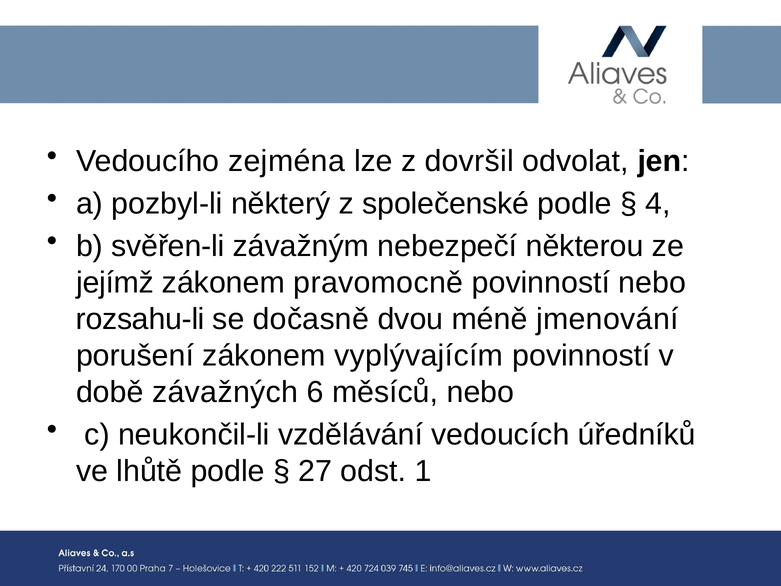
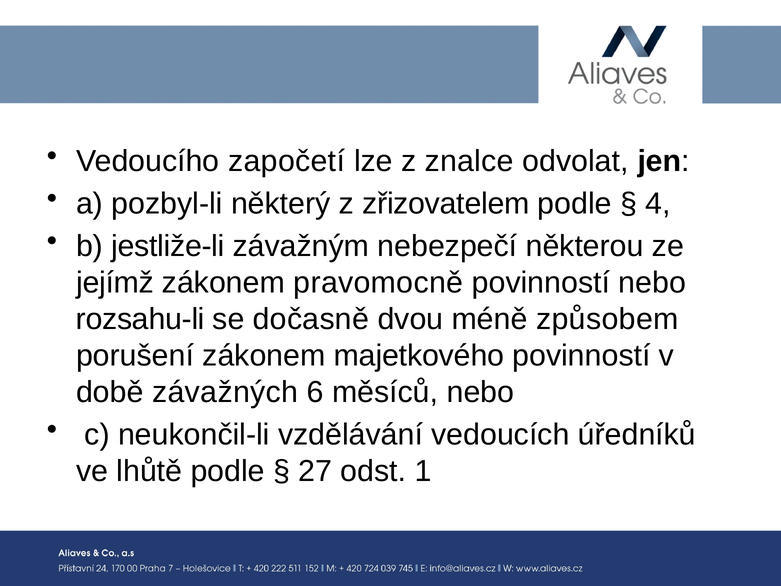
zejména: zejména -> započetí (287, 161)
dovršil: dovršil -> znalce (469, 161)
společenské: společenské -> zřizovatelem (446, 203)
svěřen-li: svěřen-li -> jestliže-li (168, 246)
jmenování: jmenování -> způsobem (607, 319)
vyplývajícím: vyplývajícím -> majetkového (419, 355)
